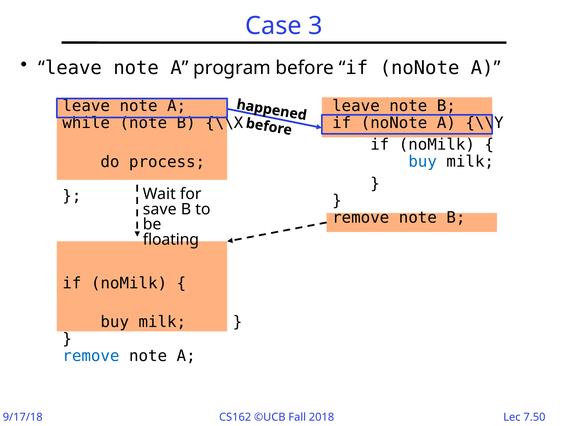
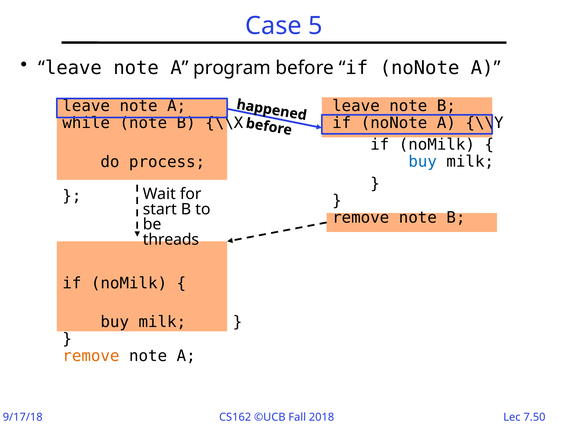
3: 3 -> 5 (315, 26)
save: save -> start (160, 209)
floating: floating -> threads (171, 240)
remove colour: blue -> orange (91, 356)
